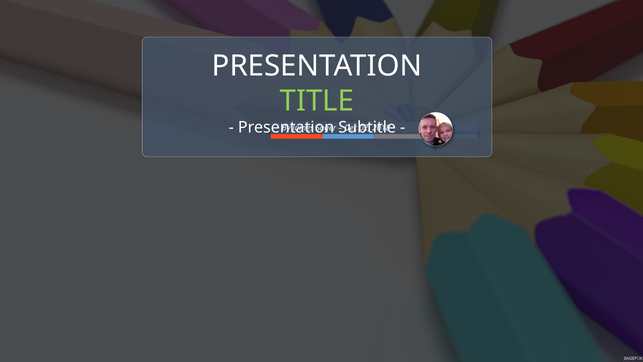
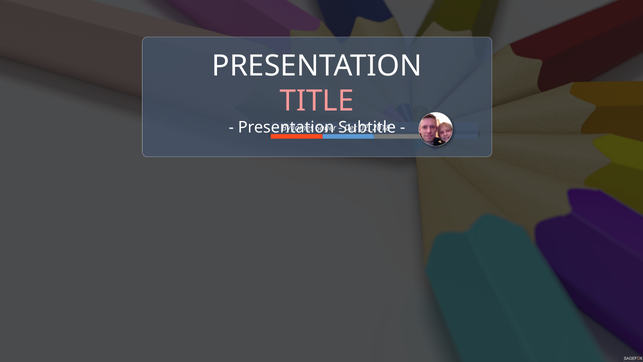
TITLE colour: light green -> pink (317, 101)
